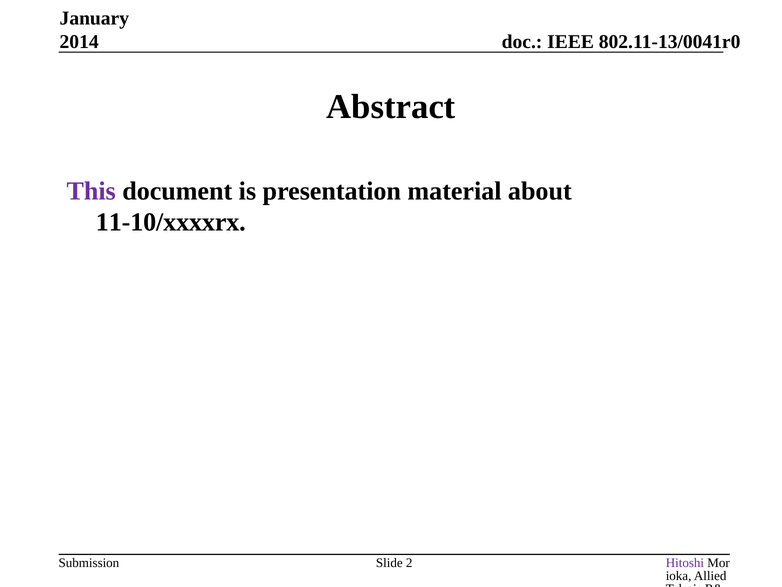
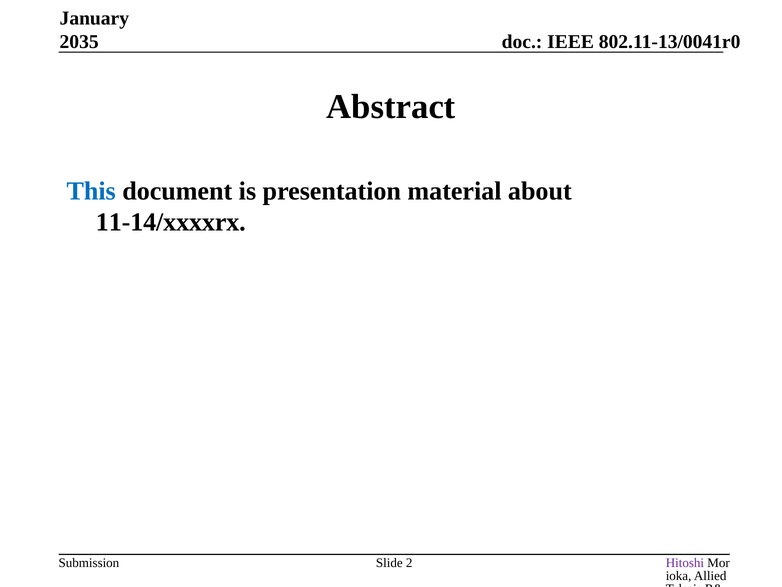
2014: 2014 -> 2035 (79, 42)
This colour: purple -> blue (91, 191)
11-10/xxxxrx: 11-10/xxxxrx -> 11-14/xxxxrx (171, 222)
